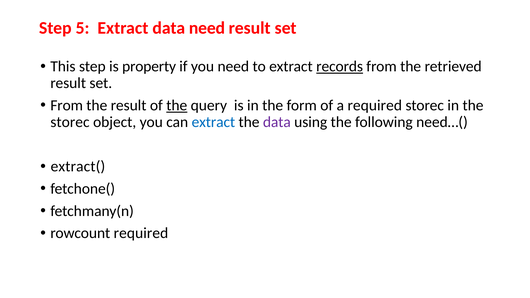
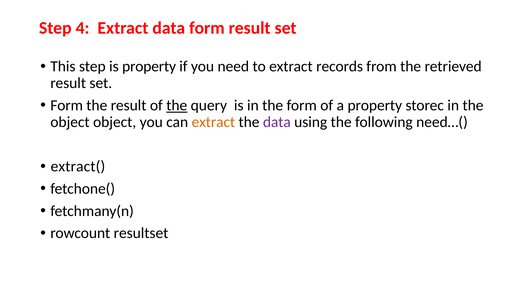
5: 5 -> 4 (83, 28)
data need: need -> form (207, 28)
records underline: present -> none (340, 67)
From: From -> Form (67, 105)
a required: required -> property (375, 105)
storec: storec -> object (70, 122)
extract colour: blue -> orange (213, 122)
rowcount required: required -> resultset (141, 233)
